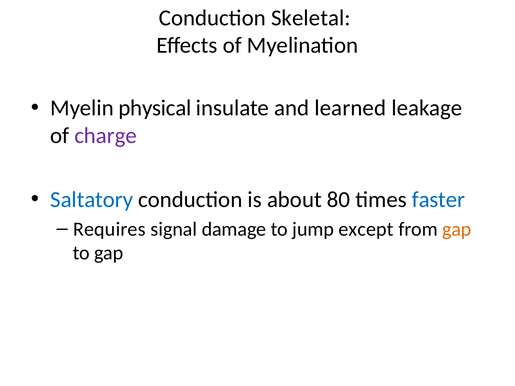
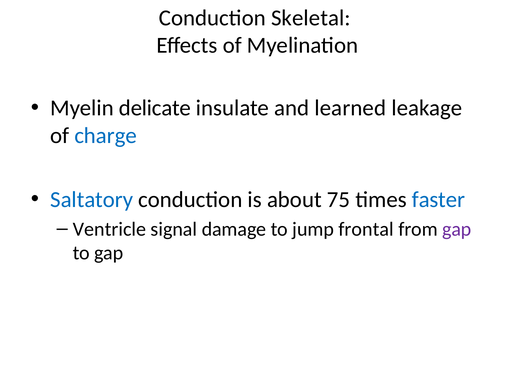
physical: physical -> delicate (155, 108)
charge colour: purple -> blue (106, 136)
80: 80 -> 75 (339, 200)
Requires: Requires -> Ventricle (109, 229)
except: except -> frontal (366, 229)
gap colour: orange -> purple (457, 229)
